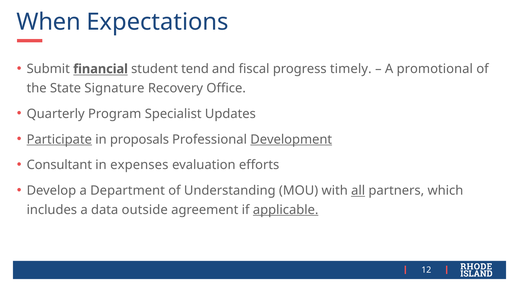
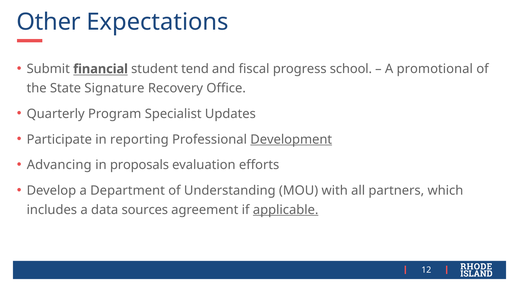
When: When -> Other (49, 22)
timely: timely -> school (351, 69)
Participate underline: present -> none (59, 139)
proposals: proposals -> reporting (139, 139)
Consultant: Consultant -> Advancing (59, 165)
expenses: expenses -> proposals (139, 165)
all underline: present -> none (358, 191)
outside: outside -> sources (145, 210)
